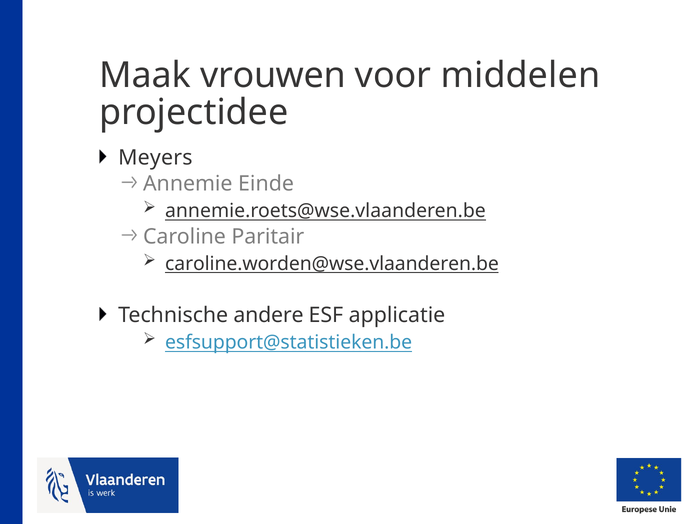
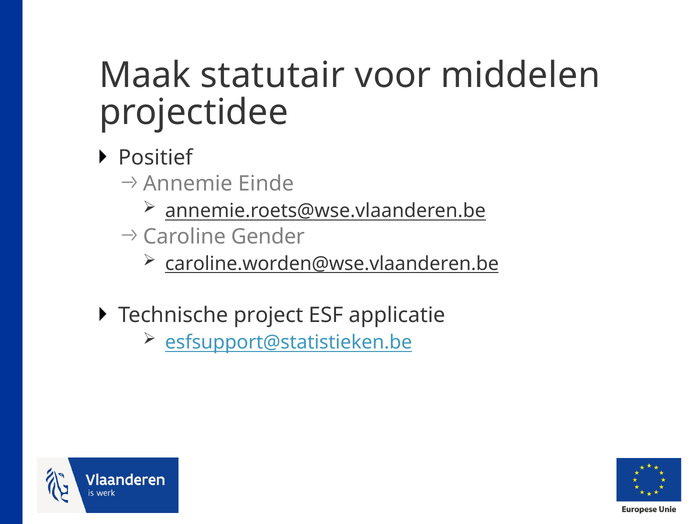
vrouwen: vrouwen -> statutair (273, 76)
Meyers: Meyers -> Positief (155, 158)
Paritair: Paritair -> Gender (268, 237)
andere: andere -> project (268, 315)
